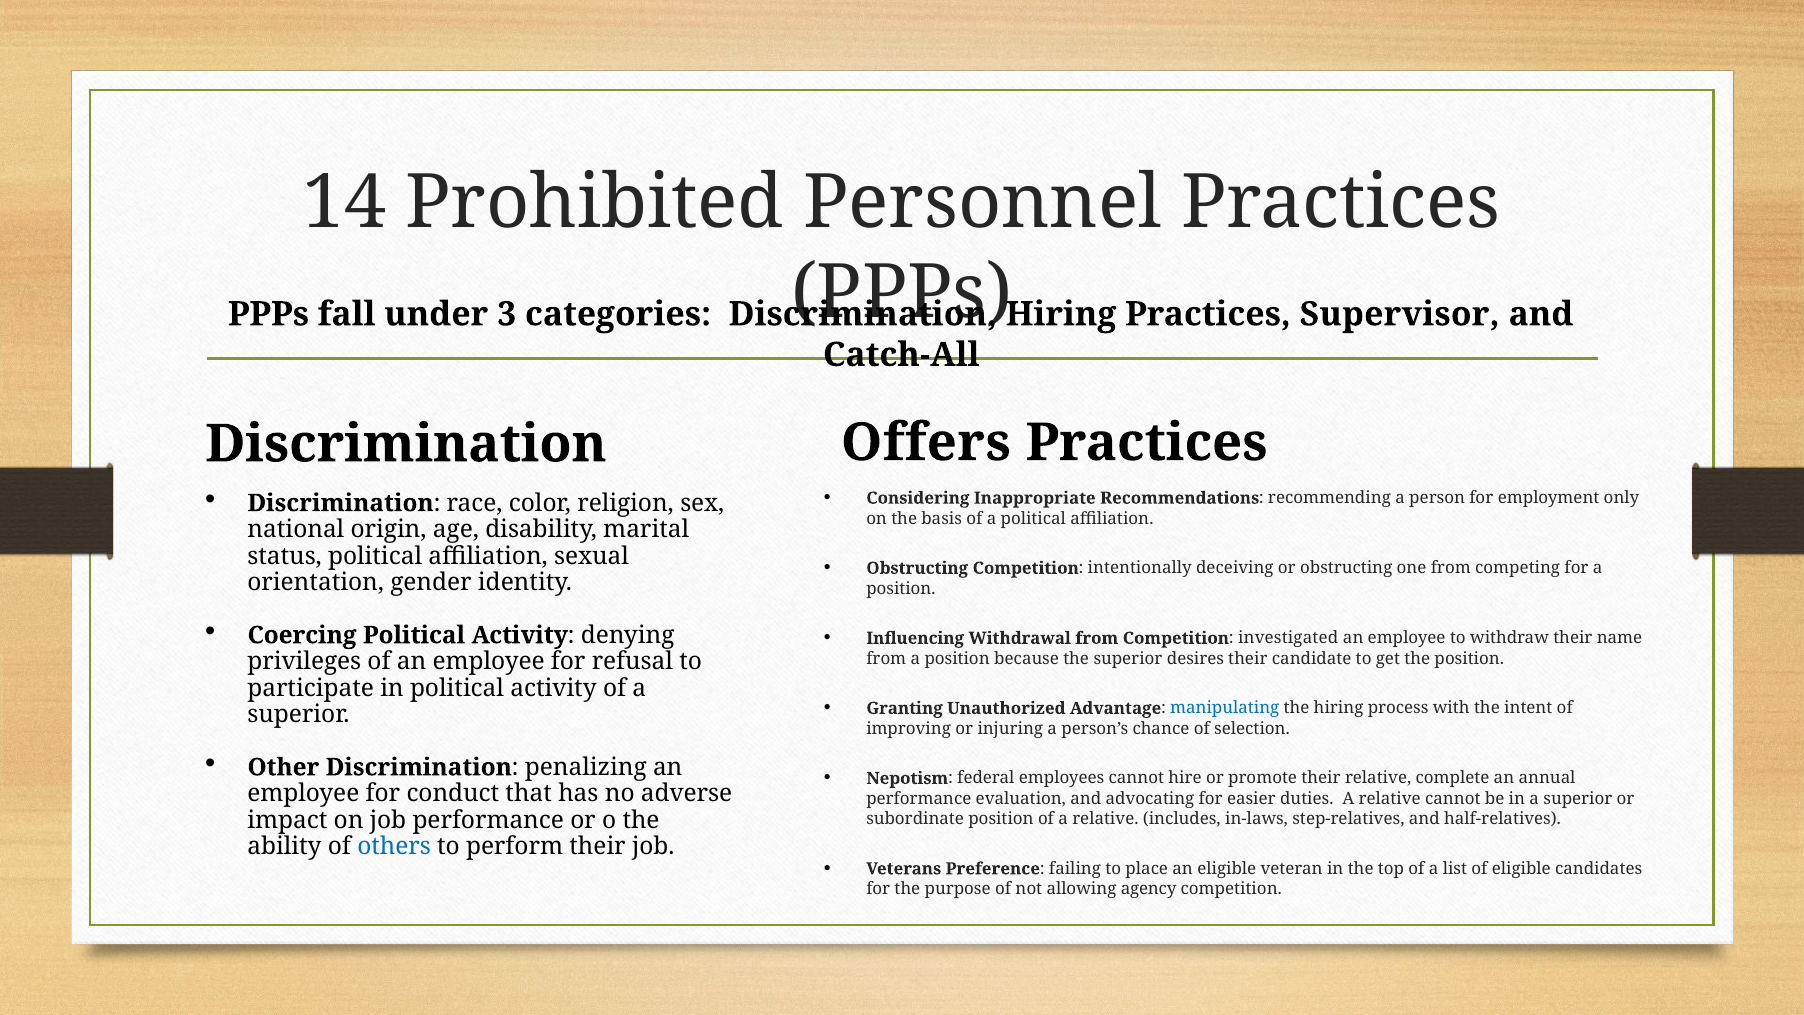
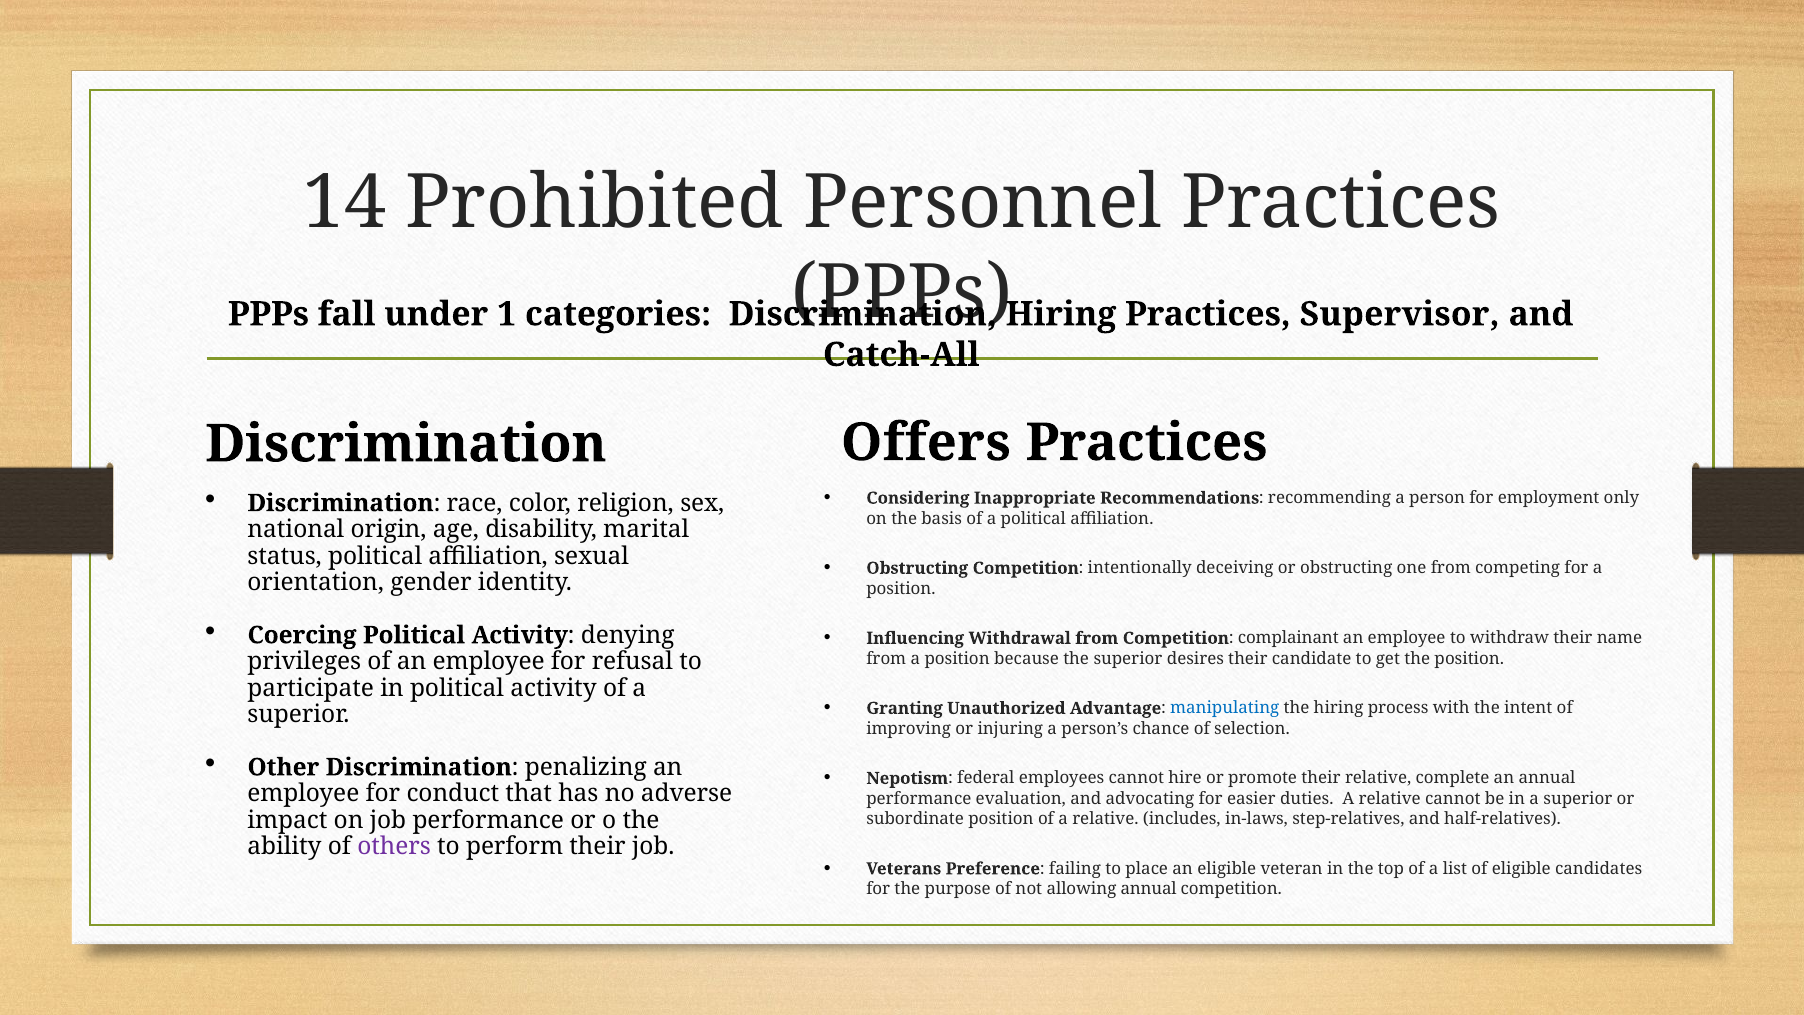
3: 3 -> 1 (507, 314)
investigated: investigated -> complainant (1288, 638)
others colour: blue -> purple (394, 846)
allowing agency: agency -> annual (1149, 889)
